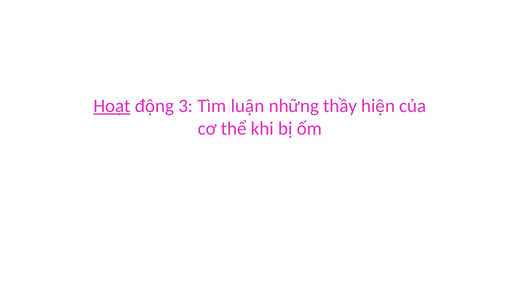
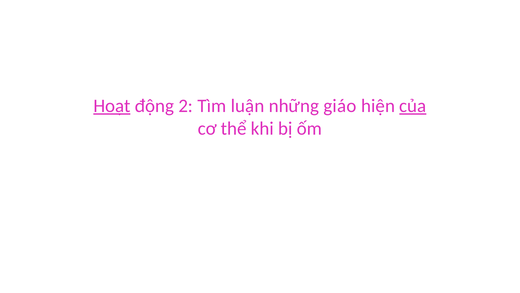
3: 3 -> 2 (186, 106)
thầy: thầy -> giáo (340, 106)
của underline: none -> present (413, 106)
